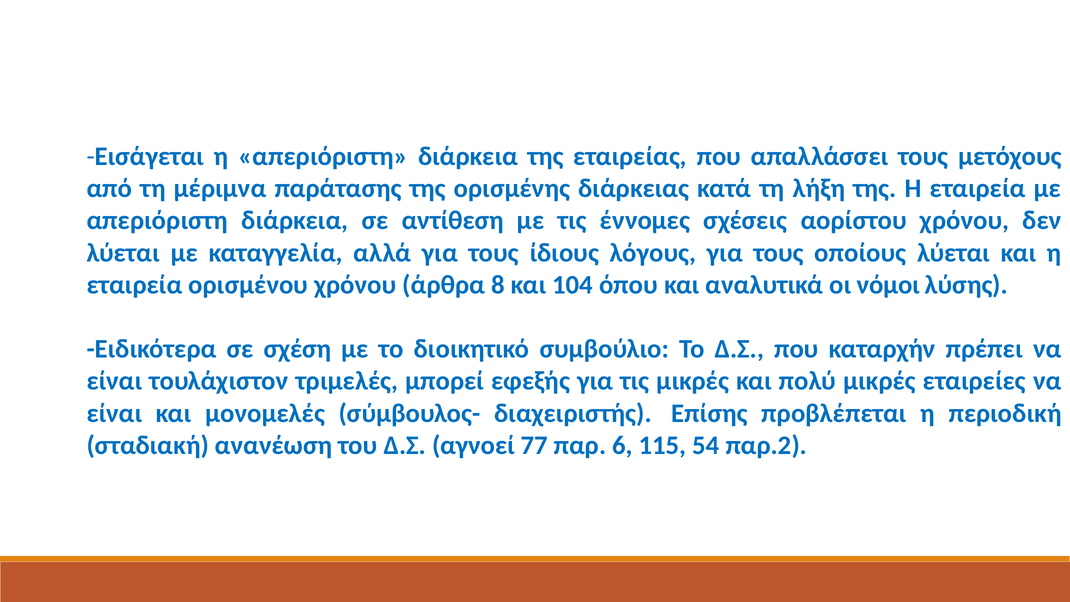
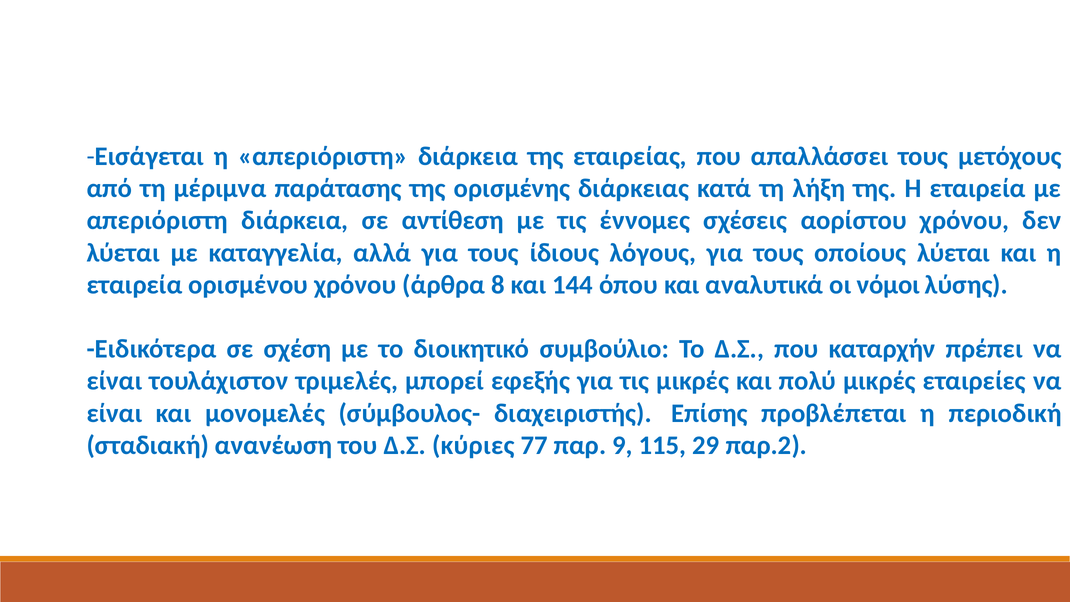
104: 104 -> 144 (573, 285)
αγνοεί: αγνοεί -> κύριες (473, 445)
6: 6 -> 9 (623, 445)
54: 54 -> 29 (706, 445)
